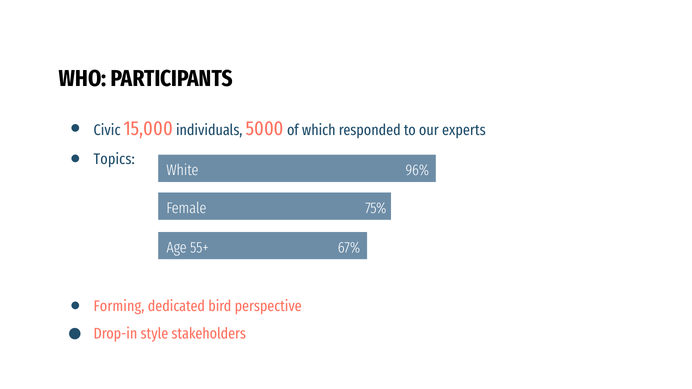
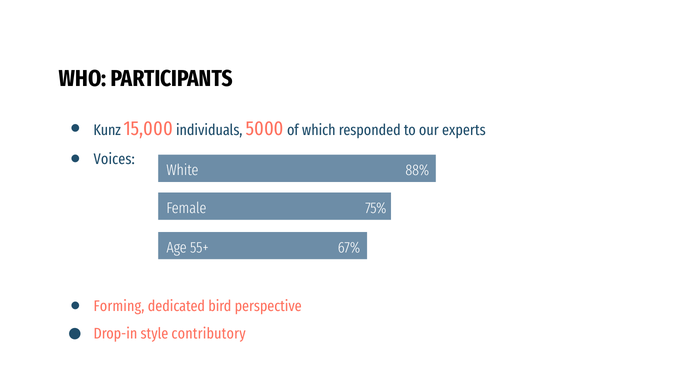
Civic: Civic -> Kunz (107, 130)
Topics: Topics -> Voices (114, 159)
96%: 96% -> 88% (417, 171)
stakeholders: stakeholders -> contributory (209, 334)
